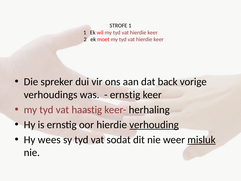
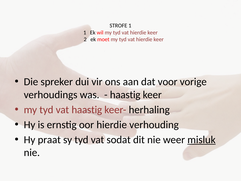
back: back -> voor (168, 82)
ernstig: ernstig -> haastig (125, 95)
verhouding underline: present -> none (154, 125)
wees: wees -> praat (49, 140)
